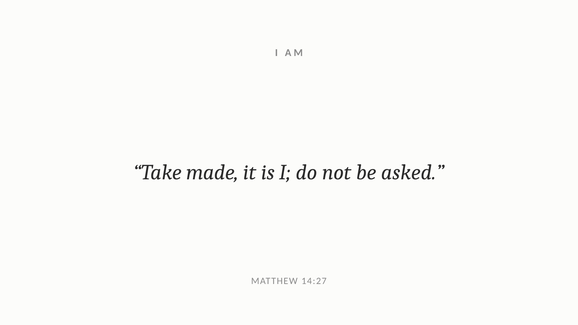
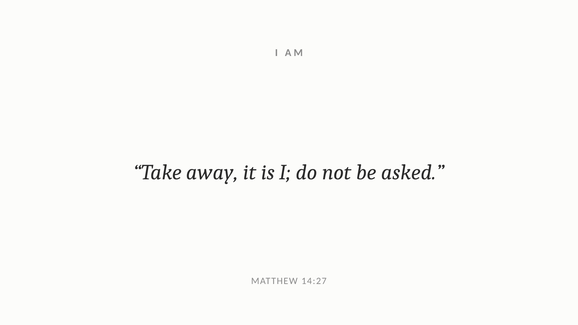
made: made -> away (212, 172)
